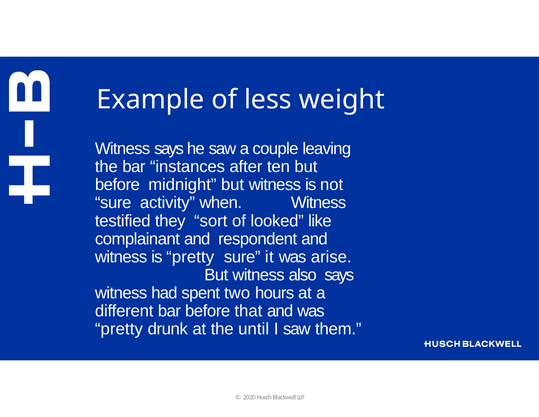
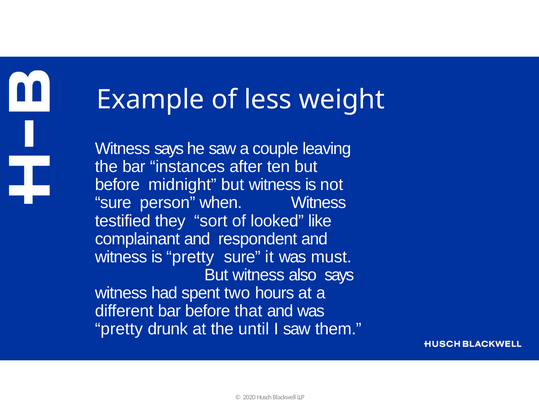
activity: activity -> person (167, 203)
arise: arise -> must (331, 257)
